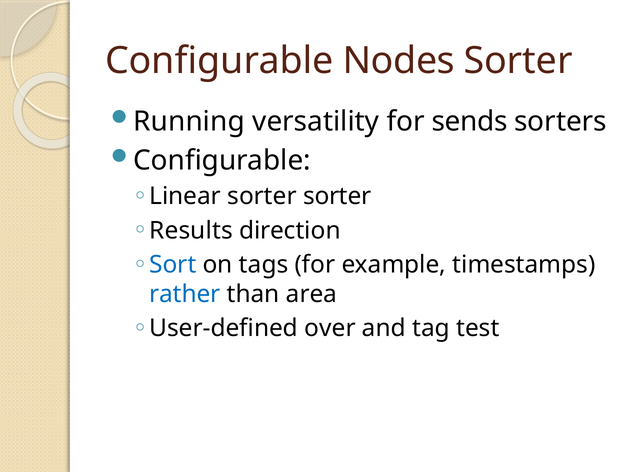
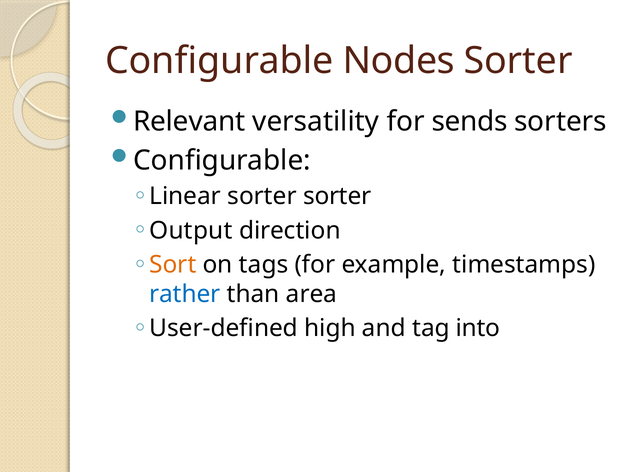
Running: Running -> Relevant (189, 122)
Results: Results -> Output (191, 231)
Sort colour: blue -> orange (173, 265)
over: over -> high (330, 329)
test: test -> into (478, 329)
